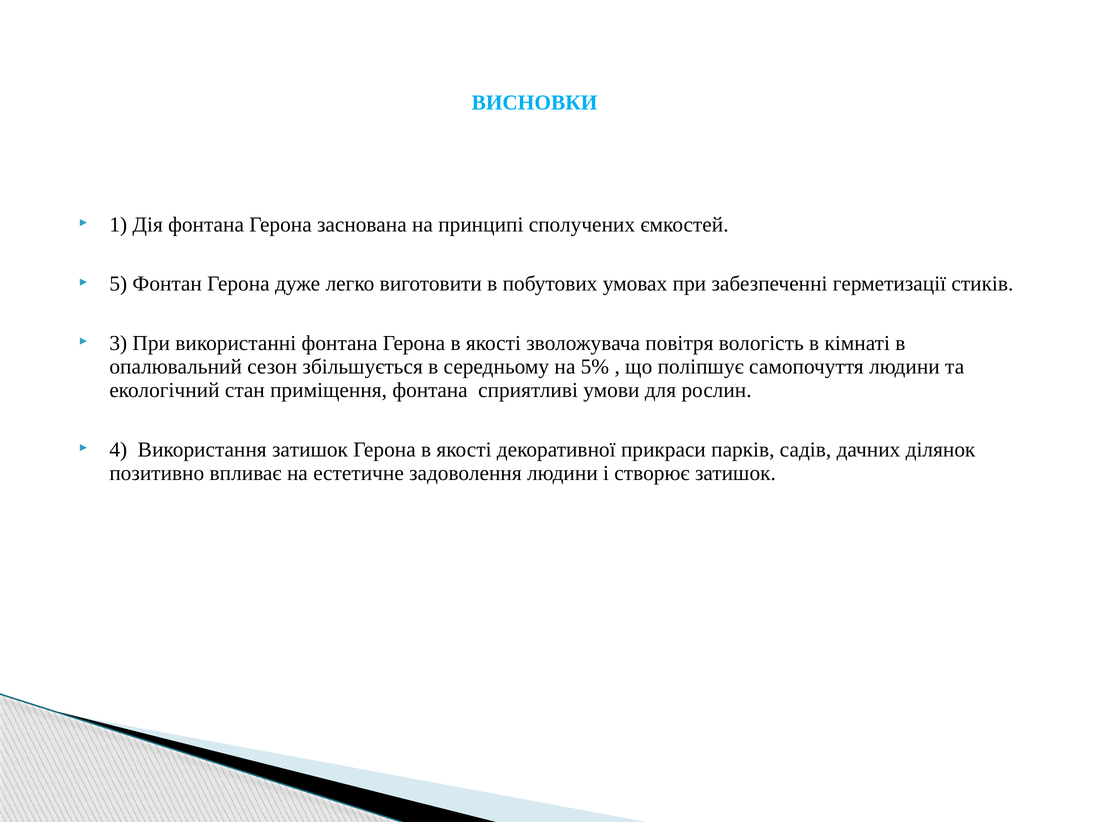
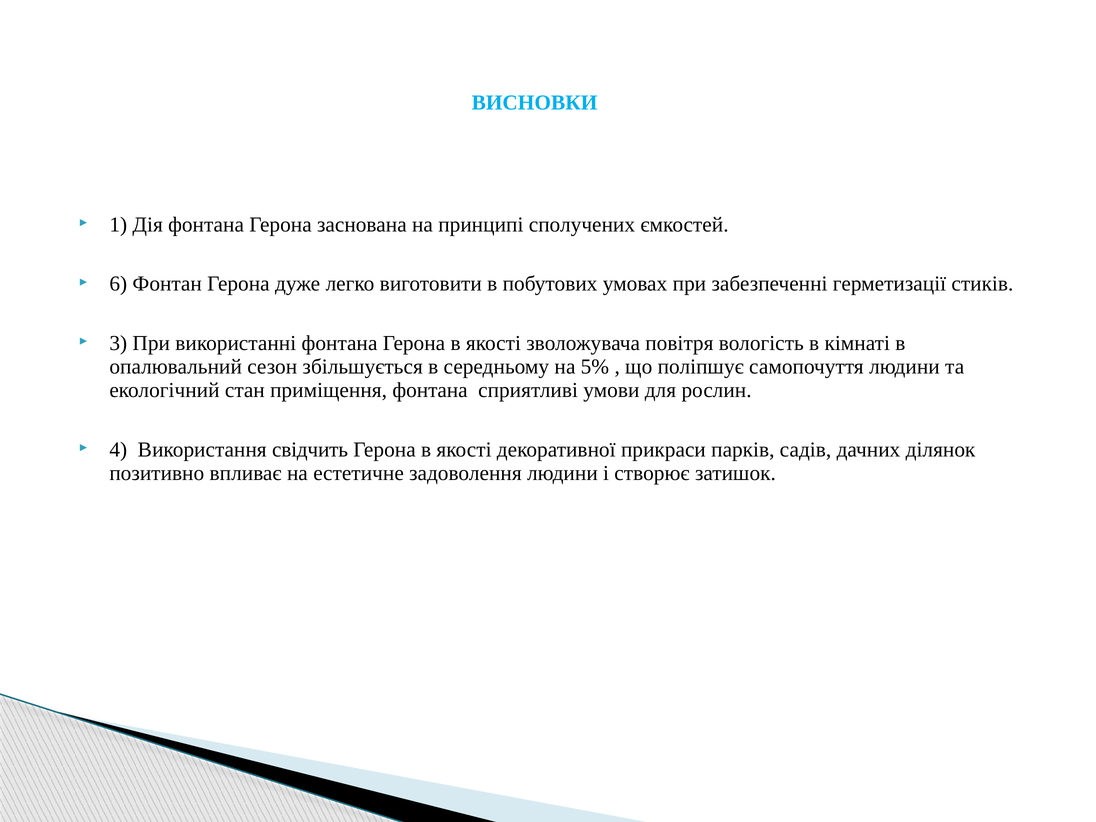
5: 5 -> 6 (118, 284)
Використання затишок: затишок -> свідчить (310, 450)
